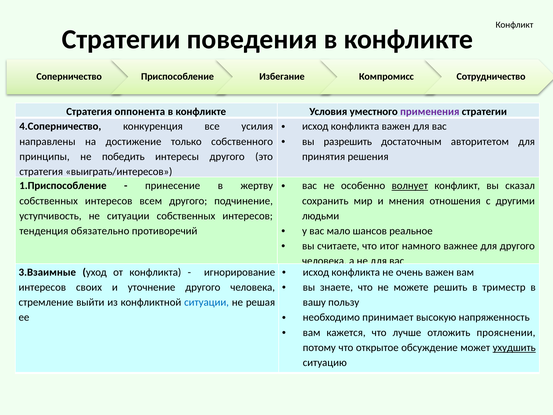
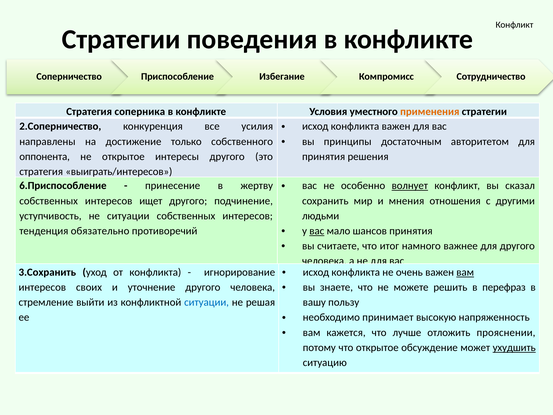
оппонента: оппонента -> соперника (140, 111)
применения colour: purple -> orange (430, 111)
4.Соперничество: 4.Соперничество -> 2.Соперничество (60, 126)
разрешить: разрешить -> принципы (348, 141)
принципы: принципы -> оппонента (45, 156)
не победить: победить -> открытое (123, 156)
1.Приспособление: 1.Приспособление -> 6.Приспособление (63, 186)
всем: всем -> ищет (151, 201)
вас underline: none -> present (317, 231)
шансов реальное: реальное -> принятия (411, 231)
вам underline: none -> present (465, 272)
3.Взаимные: 3.Взаимные -> 3.Сохранить (47, 272)
триместр: триместр -> перефраз (504, 287)
